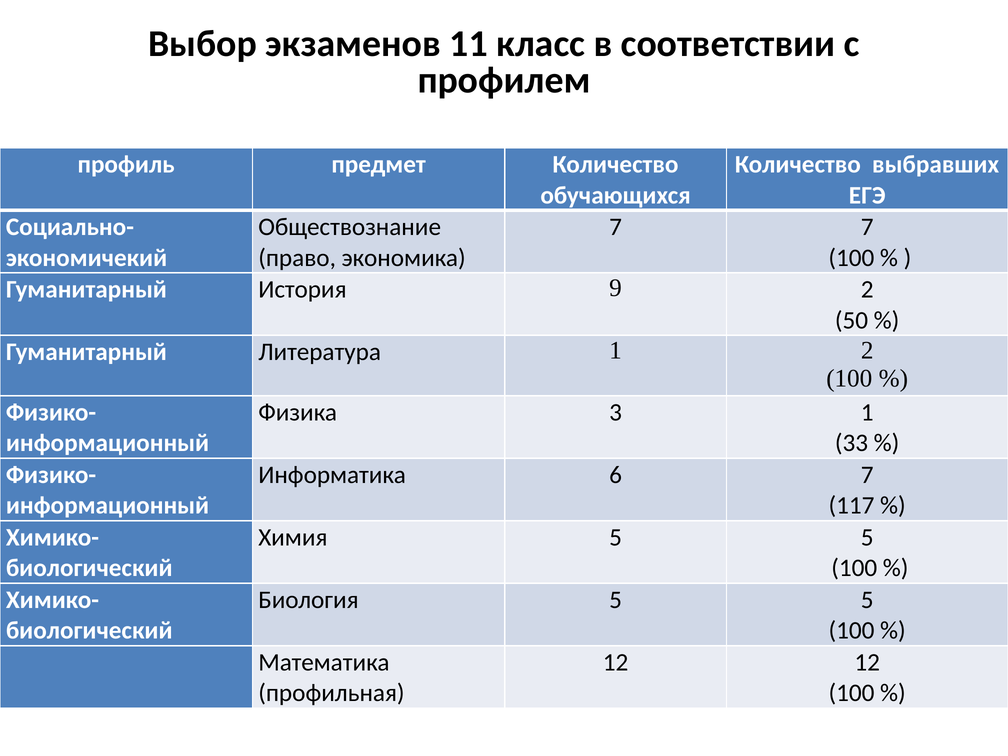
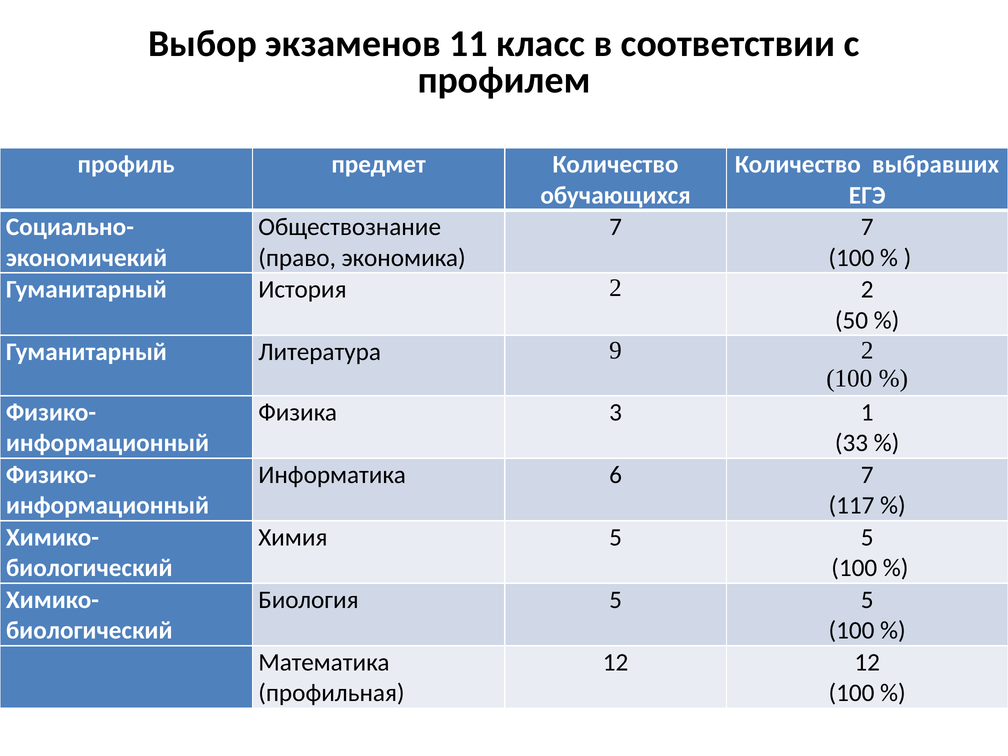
История 9: 9 -> 2 (616, 288)
Литература 1: 1 -> 9 (616, 350)
